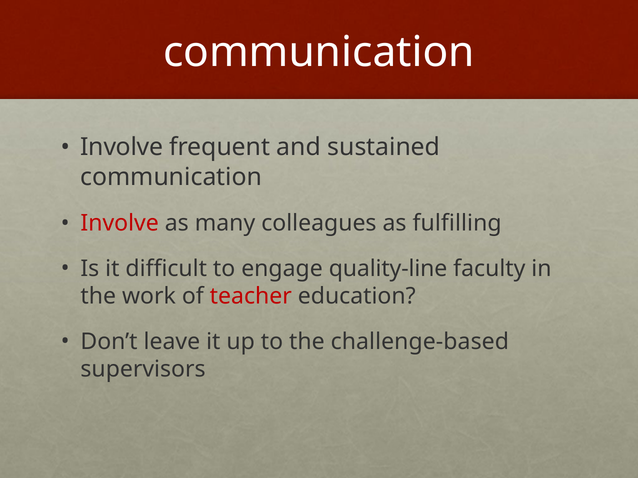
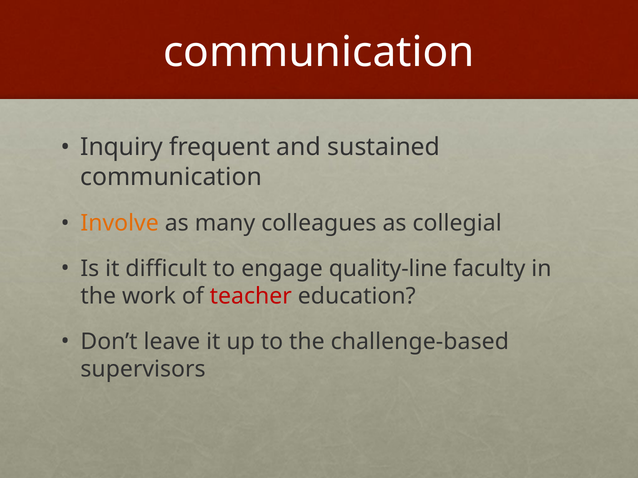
Involve: Involve -> Inquiry (122, 147)
Involve colour: red -> orange (120, 223)
fulfilling: fulfilling -> collegial (457, 223)
